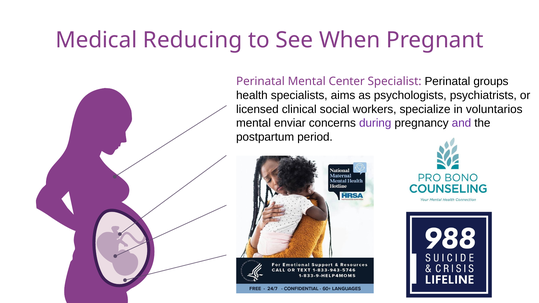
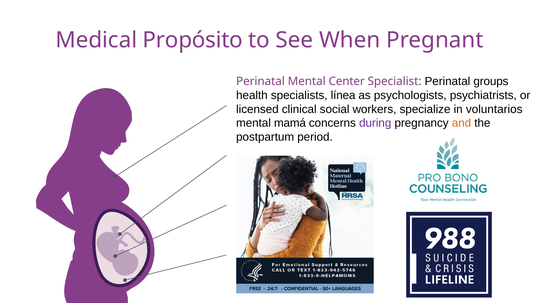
Reducing: Reducing -> Propósito (193, 40)
aims: aims -> línea (343, 95)
enviar: enviar -> mamá (290, 123)
and colour: purple -> orange (461, 123)
